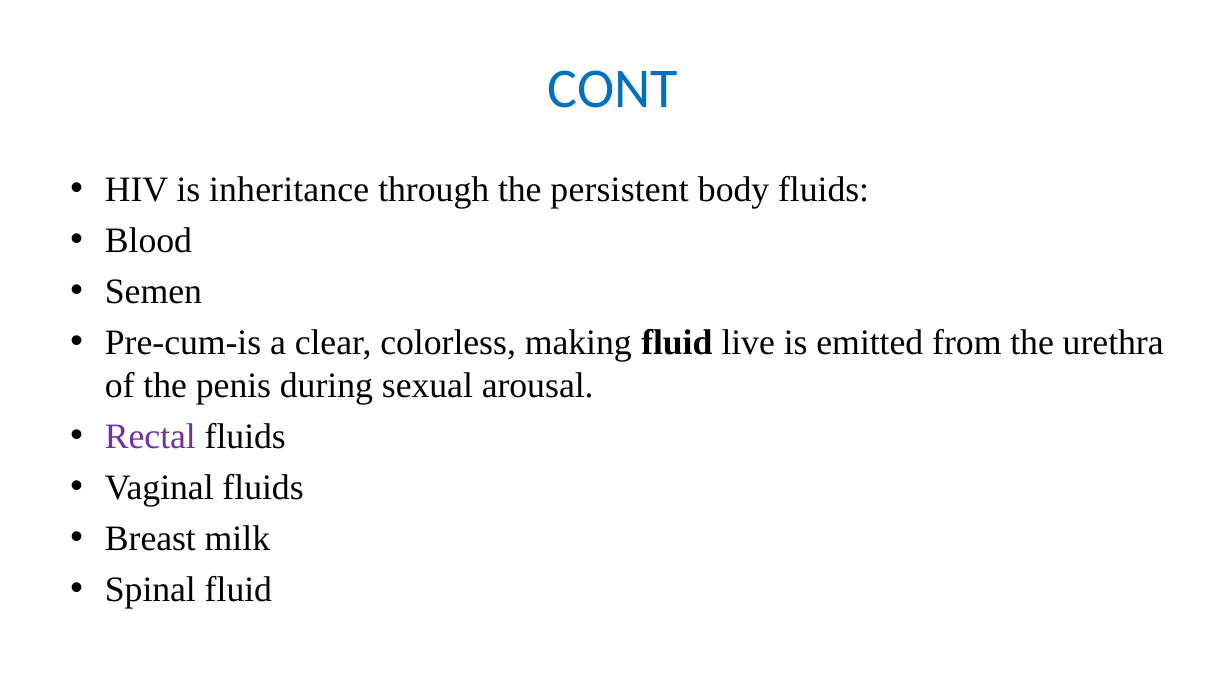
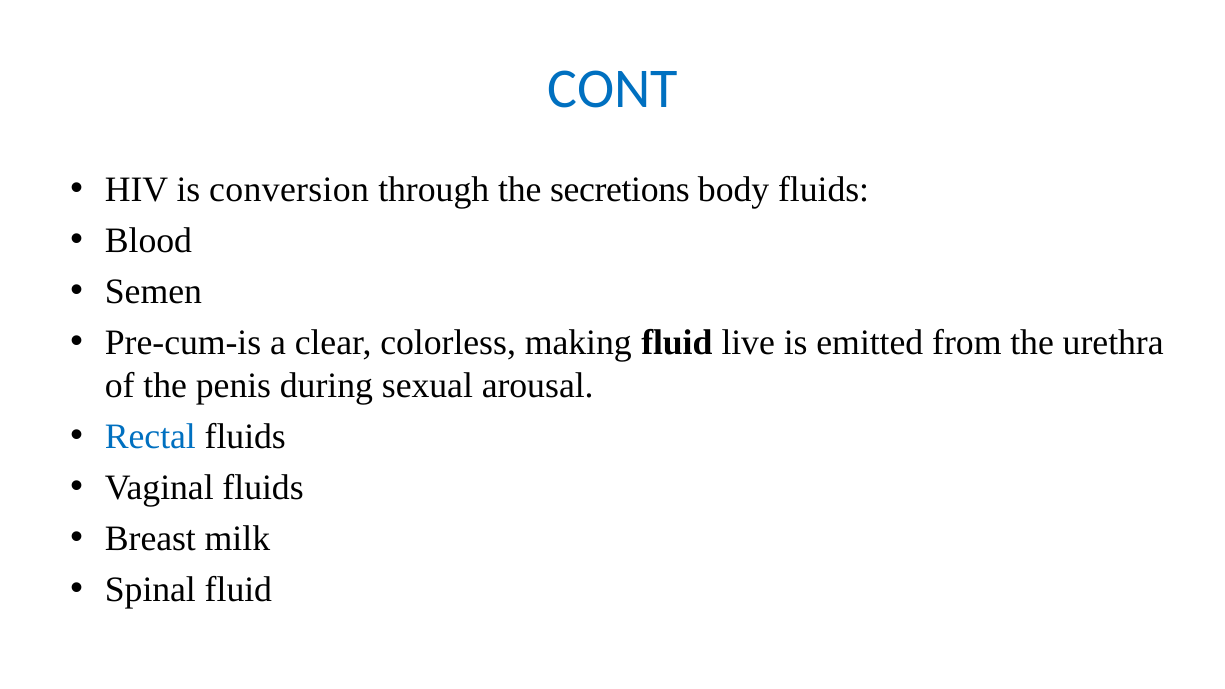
inheritance: inheritance -> conversion (289, 189)
persistent: persistent -> secretions (620, 189)
Rectal colour: purple -> blue (150, 437)
